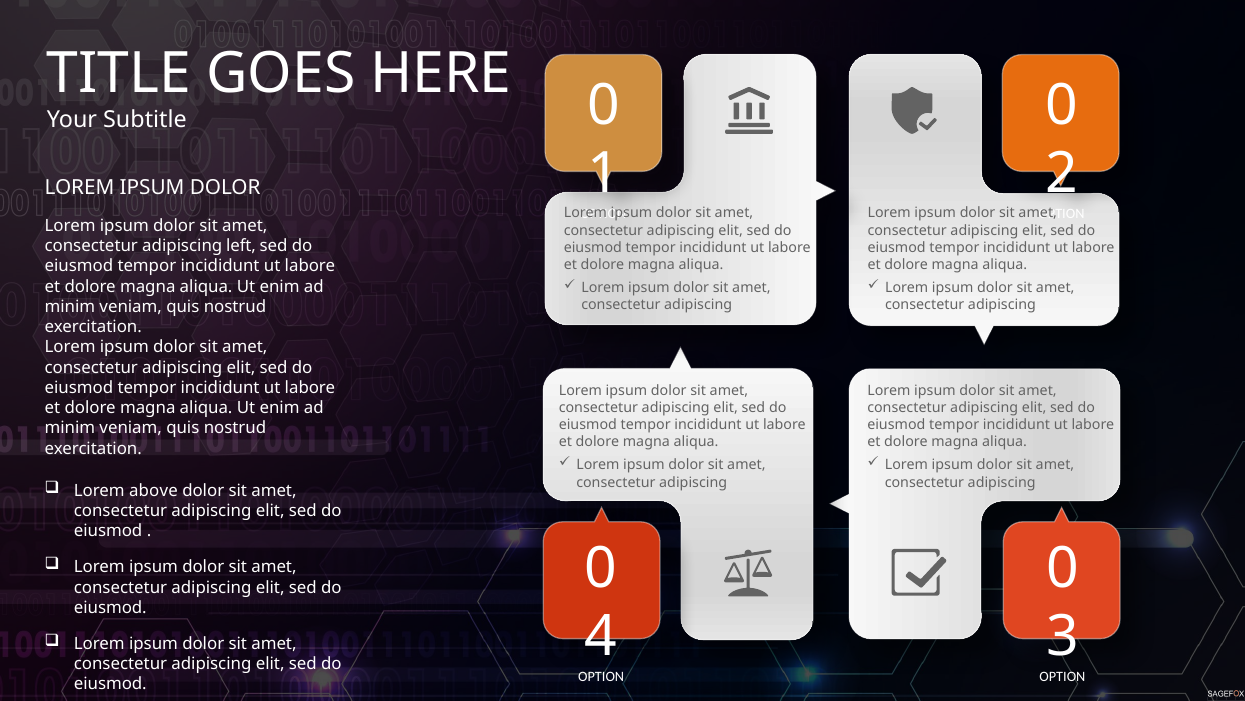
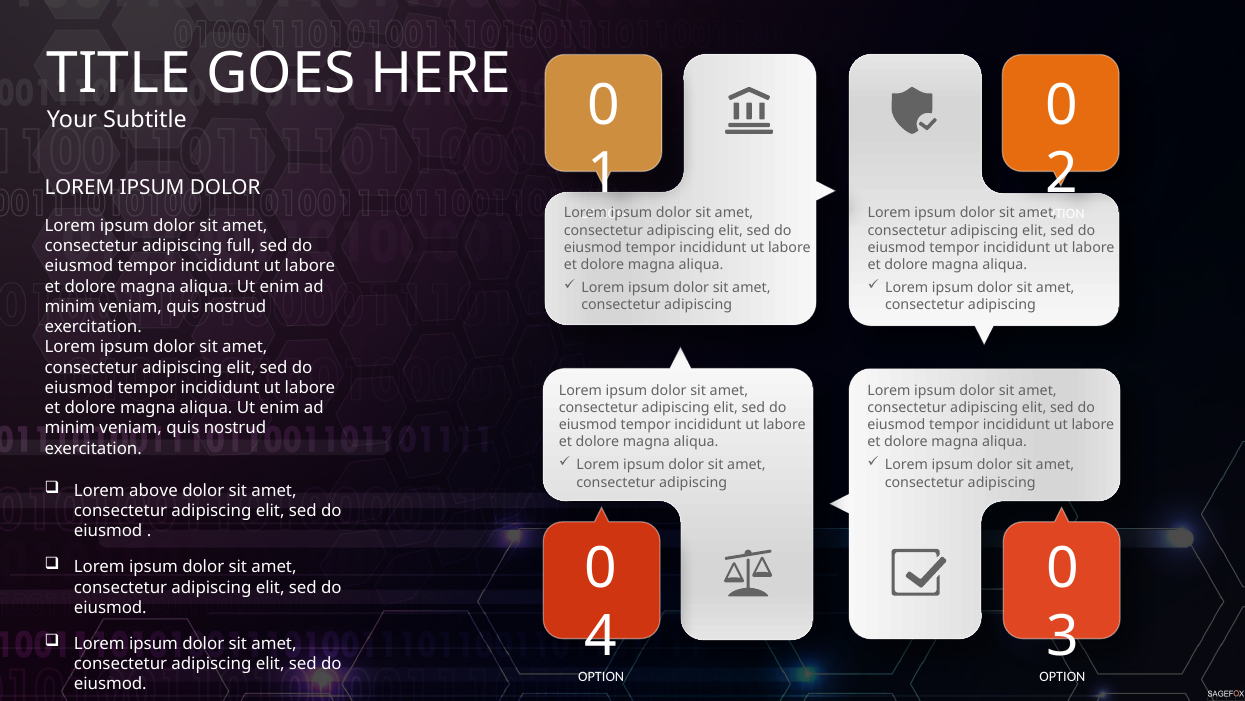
left: left -> full (241, 246)
